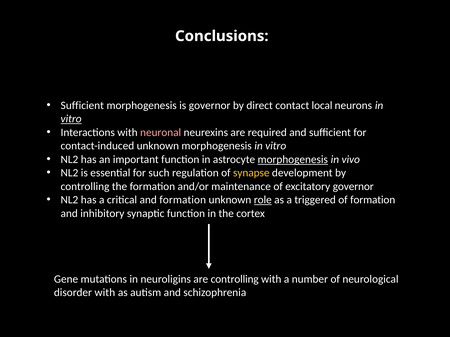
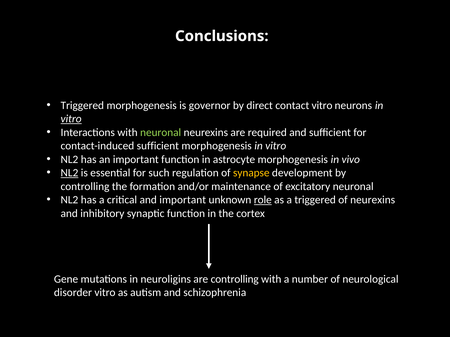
Sufficient: Sufficient -> Triggered (82, 106)
contact local: local -> vitro (322, 106)
neuronal colour: pink -> light green (161, 133)
contact-induced unknown: unknown -> sufficient (158, 146)
morphogenesis underline: present -> none (293, 160)
NL2 underline: none -> present (69, 173)
excitatory governor: governor -> neuronal (353, 187)
and formation: formation -> important (183, 200)
of formation: formation -> neurexins (373, 200)
disorder with: with -> vitro (105, 293)
